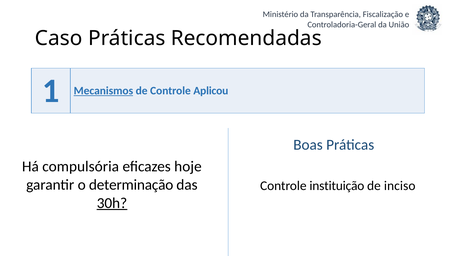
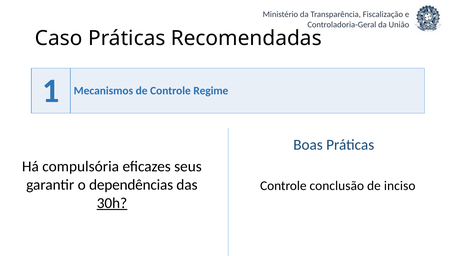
Mecanismos underline: present -> none (103, 91)
Aplicou: Aplicou -> Regime (211, 91)
hoje: hoje -> seus (188, 167)
determinação: determinação -> dependências (131, 185)
instituição: instituição -> conclusão (337, 186)
